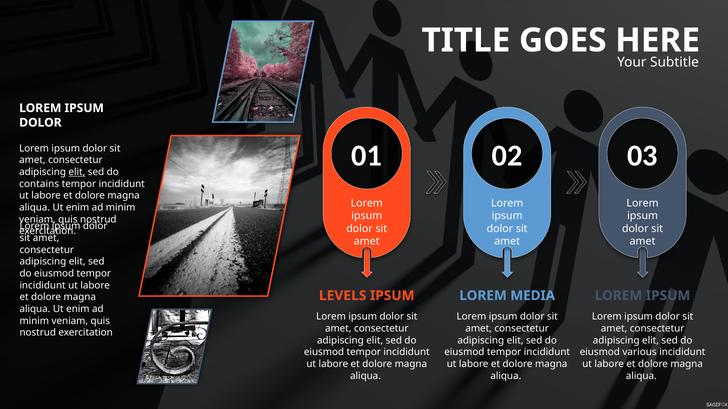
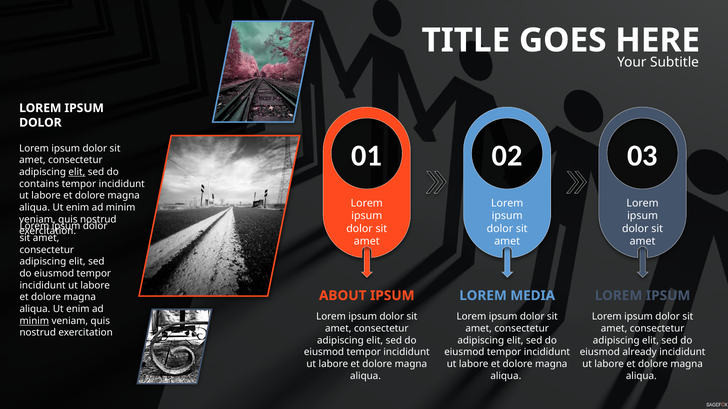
LEVELS: LEVELS -> ABOUT (343, 296)
minim underline: none -> present (34, 321)
various: various -> already (640, 353)
